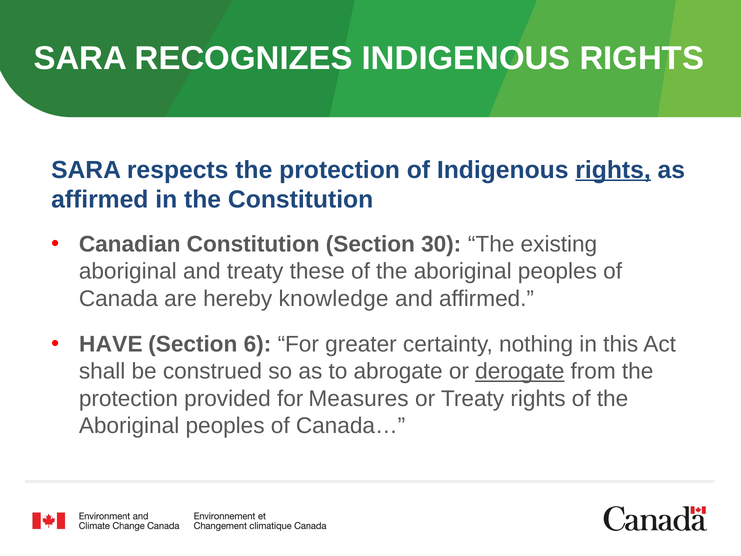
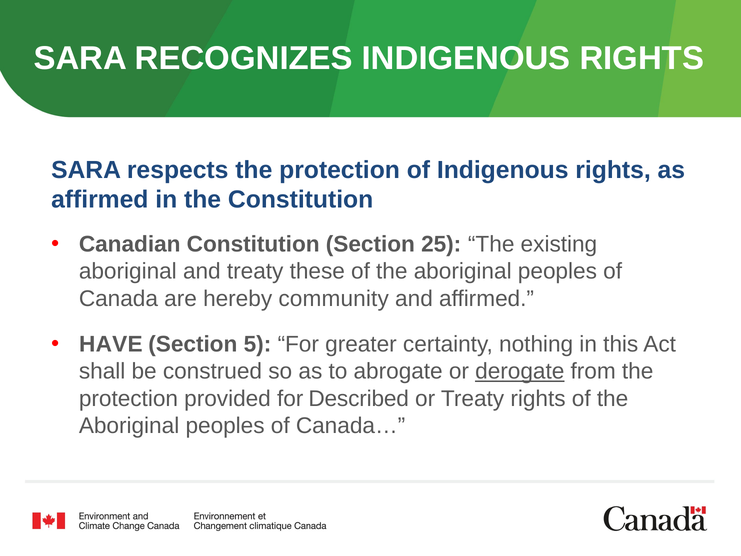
rights underline: present -> none (613, 170)
30: 30 -> 25 (441, 244)
knowledge: knowledge -> community (334, 298)
6: 6 -> 5 (257, 344)
Measures: Measures -> Described (359, 398)
